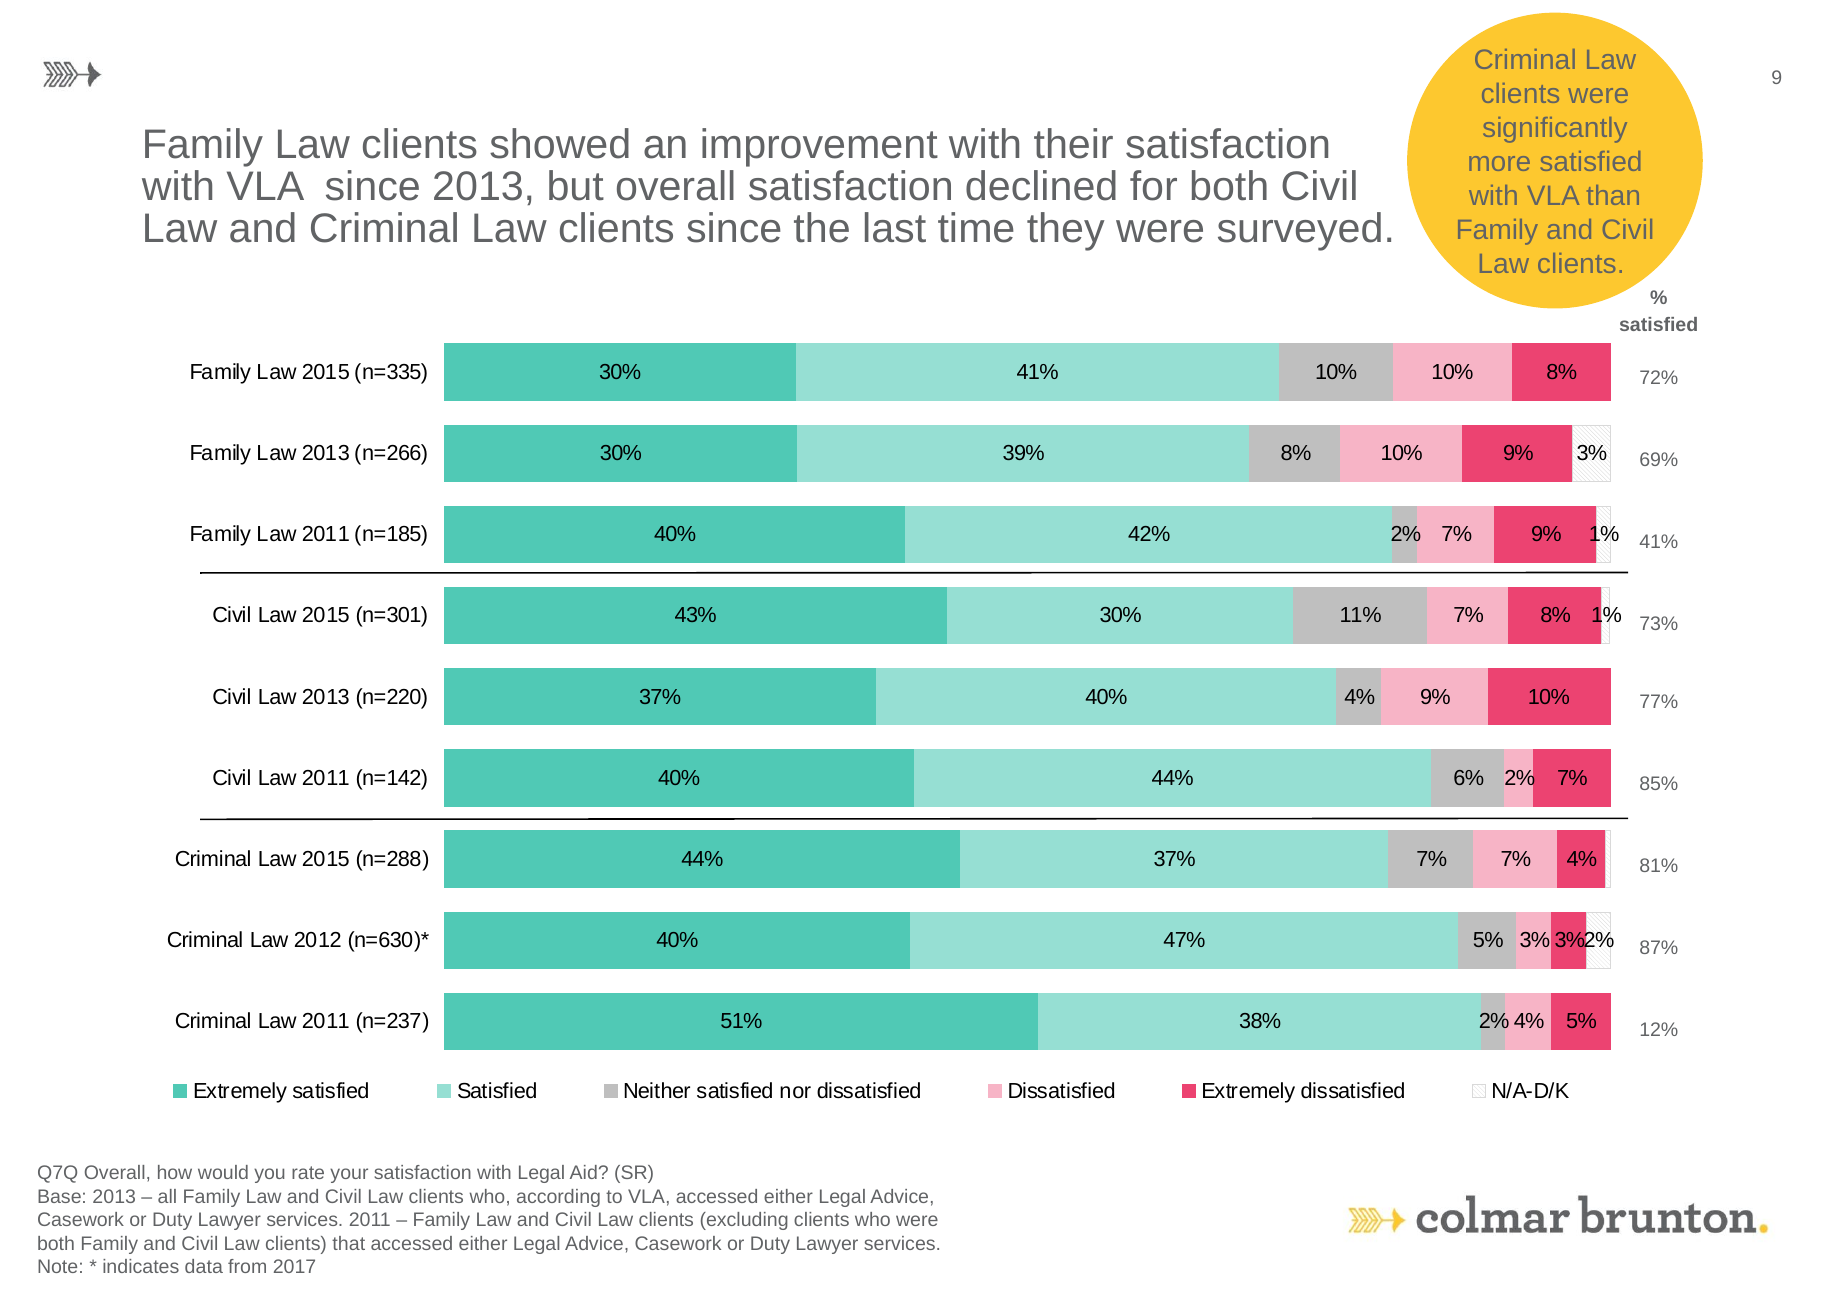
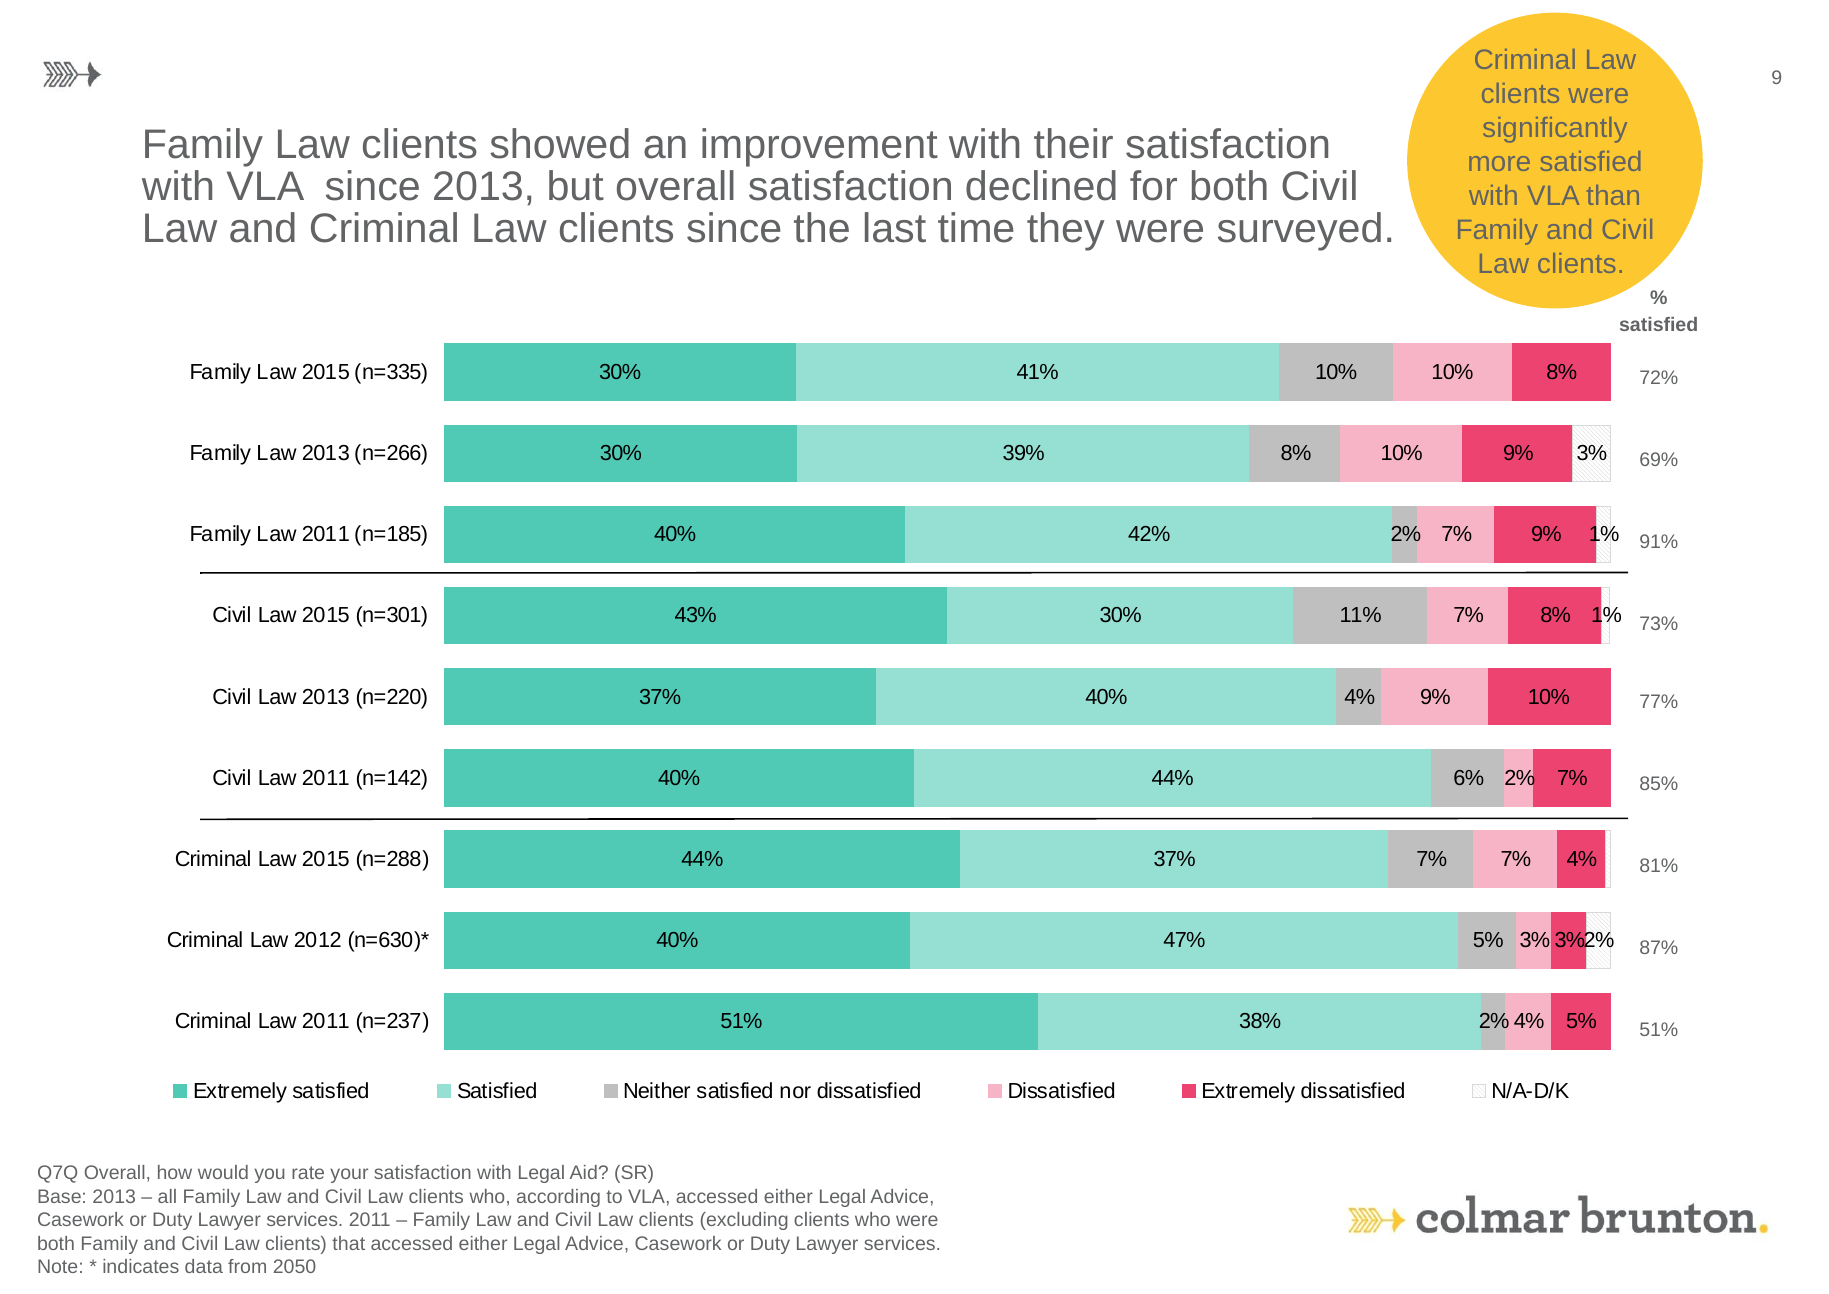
41%: 41% -> 91% (1659, 542)
12%: 12% -> 51% (1659, 1030)
2017: 2017 -> 2050 (295, 1267)
